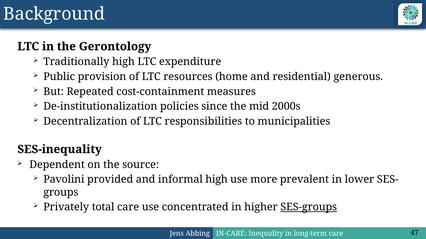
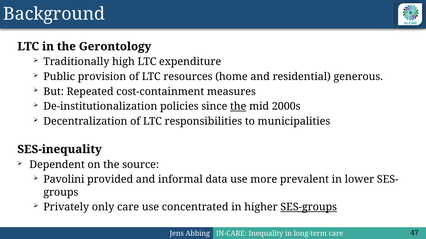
the underline: none -> present (238, 107)
informal high: high -> data (217, 180)
total: total -> only (103, 208)
